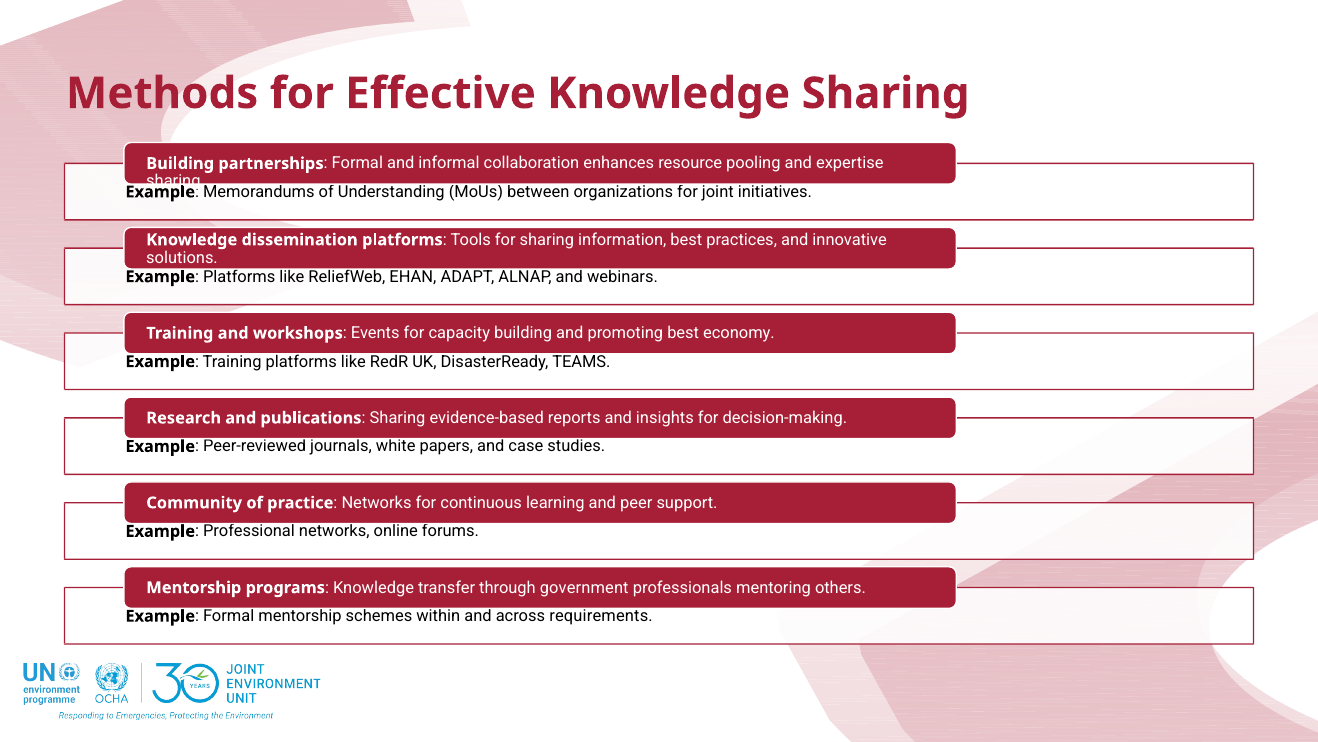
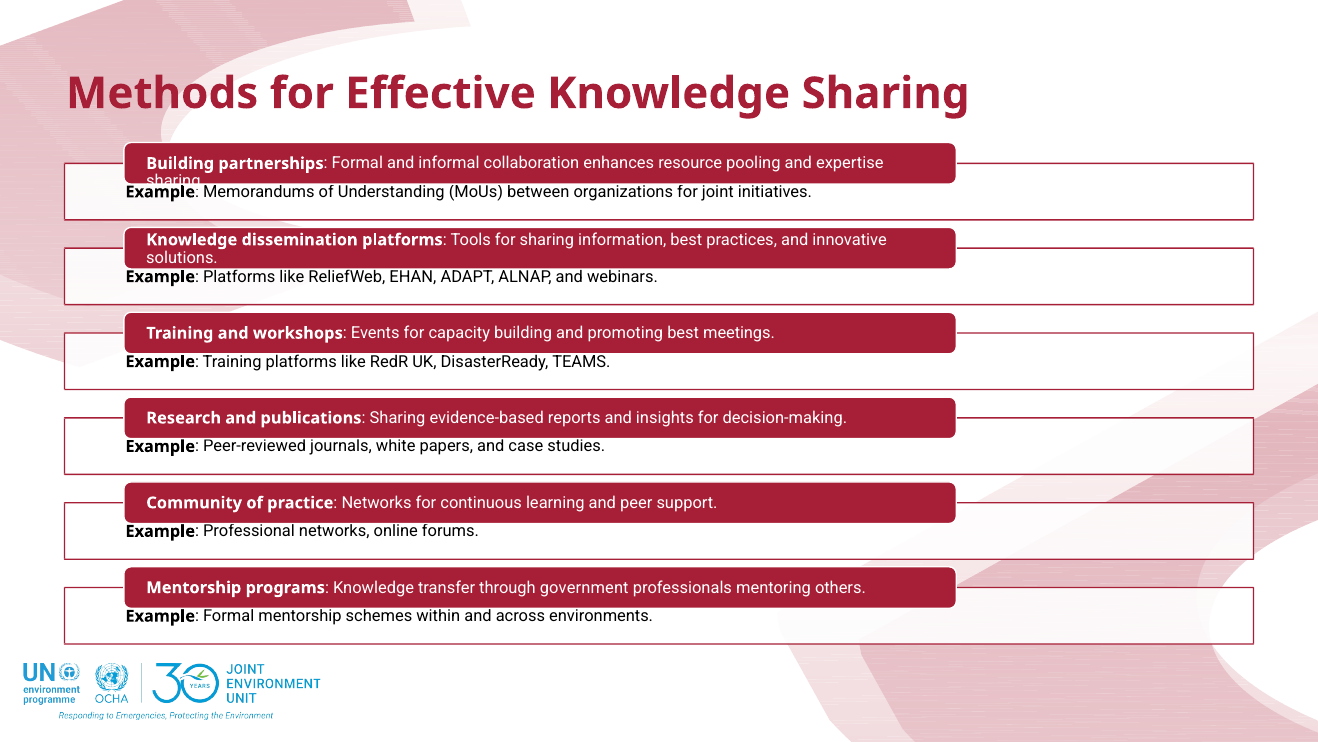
economy: economy -> meetings (739, 333)
requirements: requirements -> environments (601, 616)
